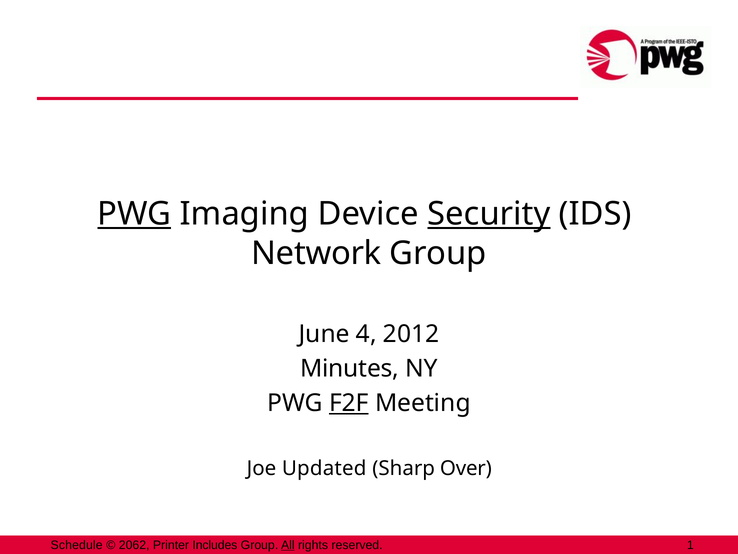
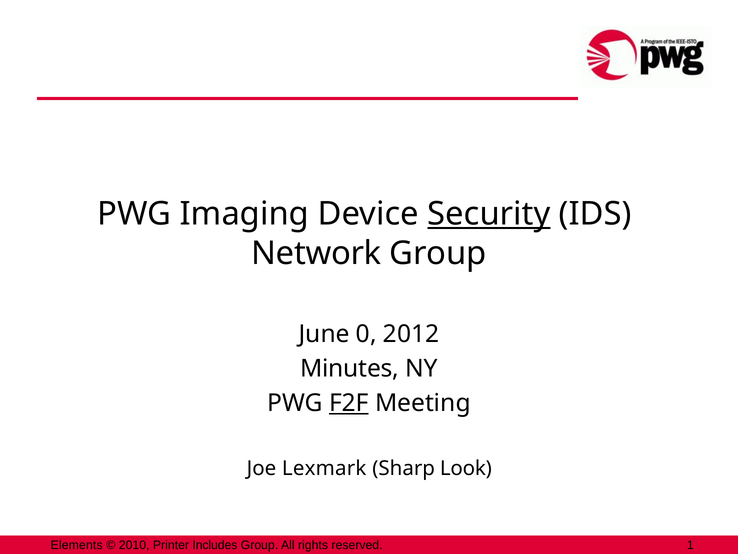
PWG underline: present -> none (134, 214)
4: 4 -> 0 (366, 334)
Updated: Updated -> Lexmark (324, 468)
Over: Over -> Look (466, 468)
Schedule: Schedule -> Elements (77, 545)
2062: 2062 -> 2010 (134, 545)
All underline: present -> none (288, 545)
